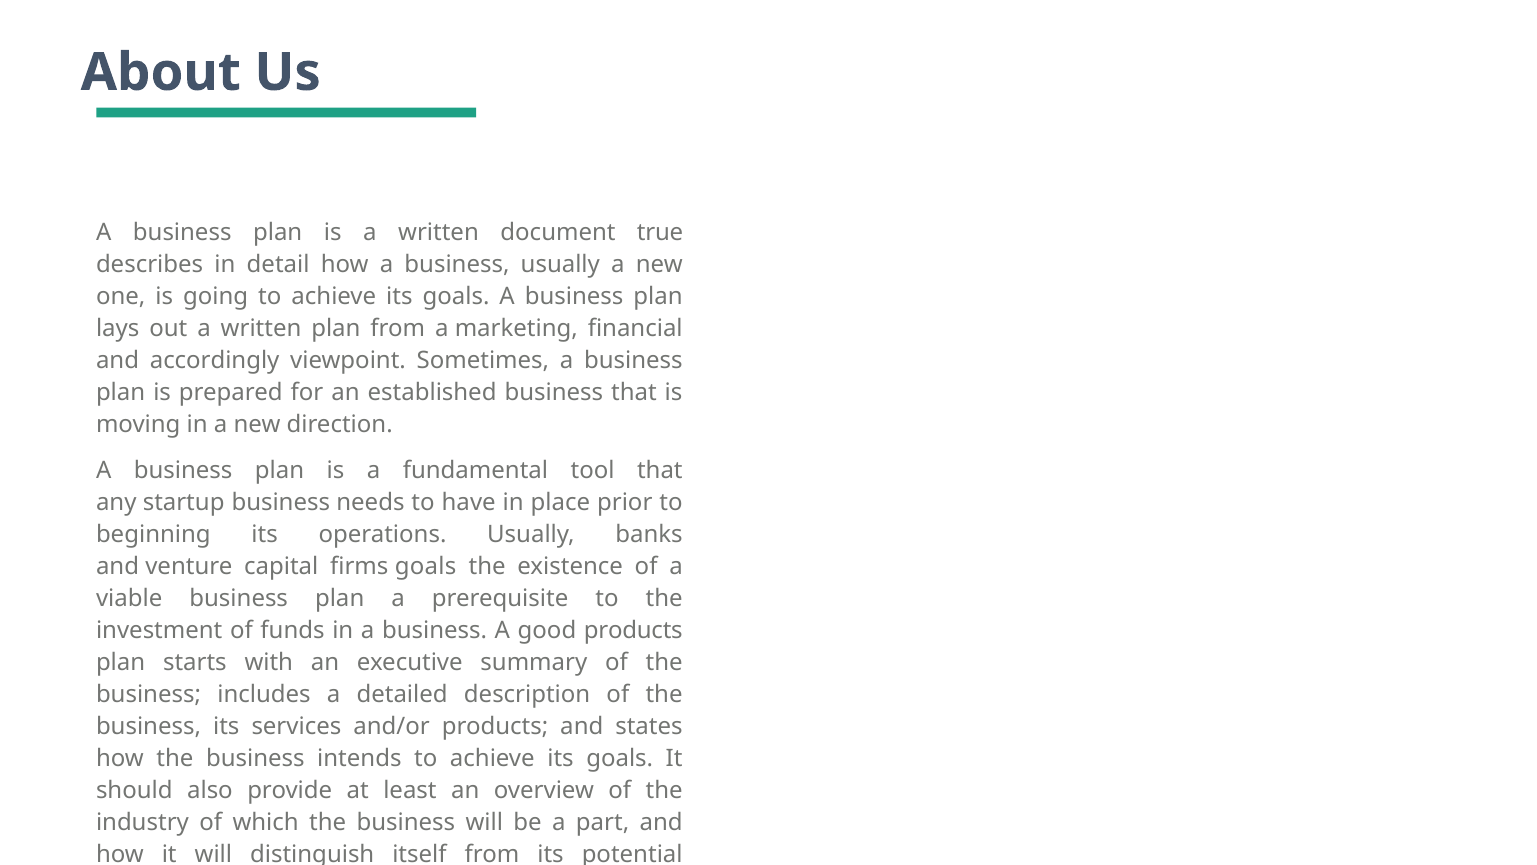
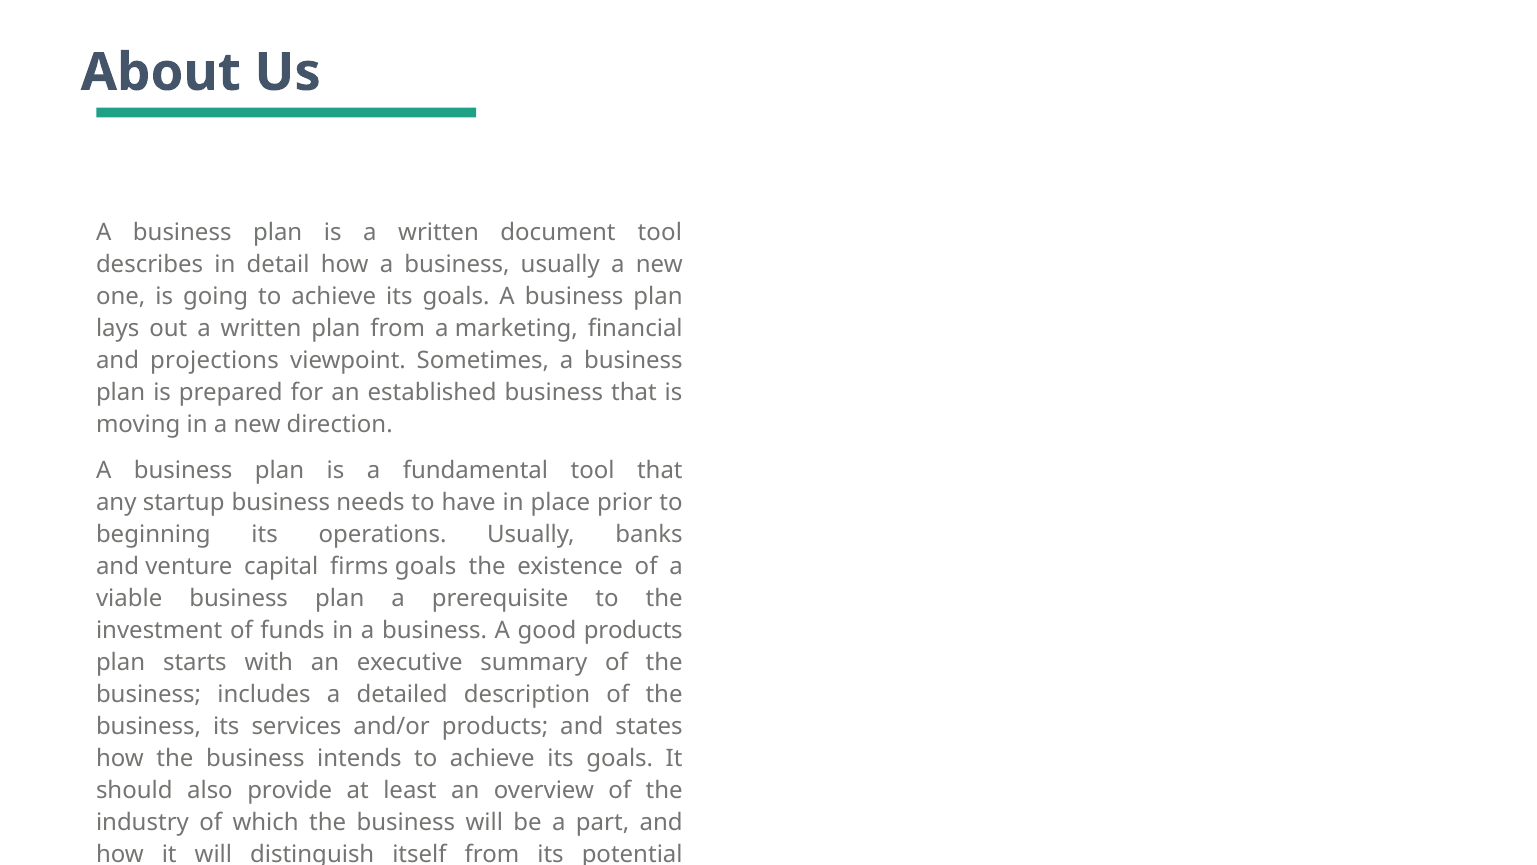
document true: true -> tool (660, 232)
accordingly: accordingly -> projections (214, 360)
